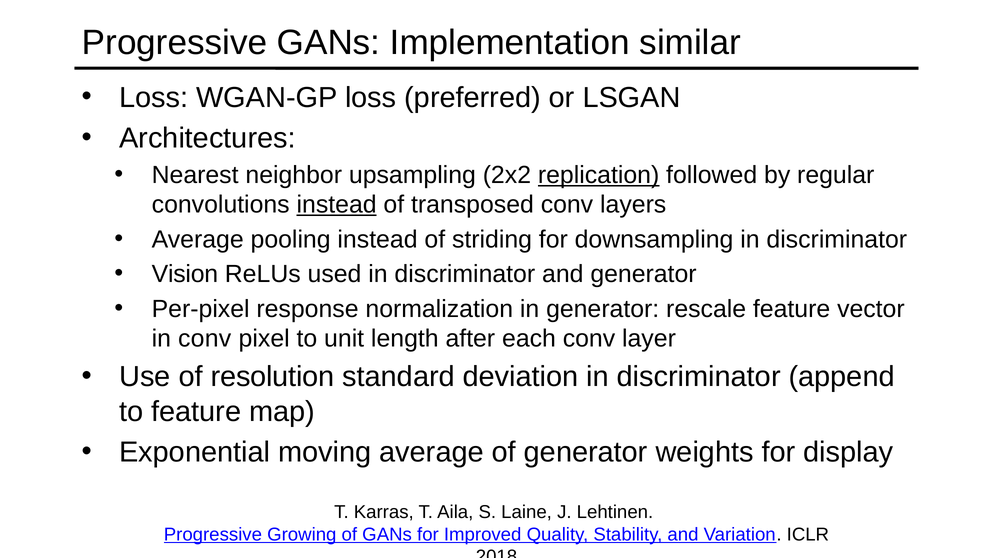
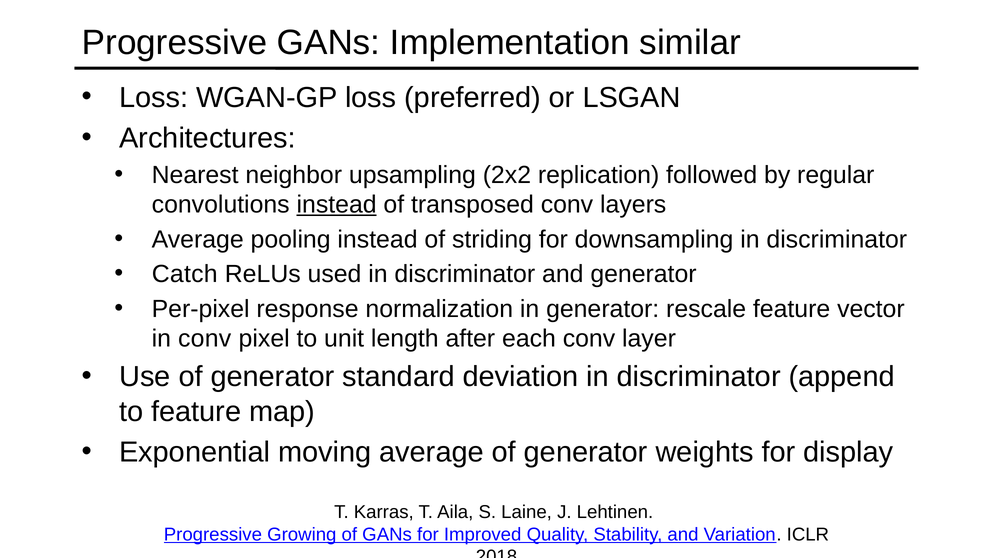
replication underline: present -> none (599, 175)
Vision: Vision -> Catch (185, 274)
Use of resolution: resolution -> generator (272, 377)
